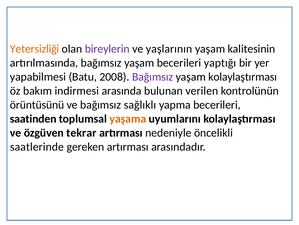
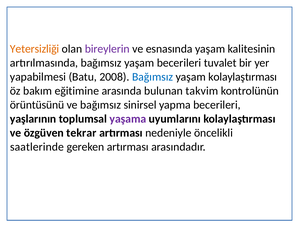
yaşlarının: yaşlarının -> esnasında (169, 49)
yaptığı: yaptığı -> tuvalet (220, 63)
Bağımsız colour: purple -> blue (153, 77)
indirmesi: indirmesi -> eğitimine (77, 91)
verilen: verilen -> takvim (202, 91)
sağlıklı: sağlıklı -> sinirsel (140, 104)
saatinden: saatinden -> yaşlarının (33, 118)
yaşama colour: orange -> purple (128, 118)
